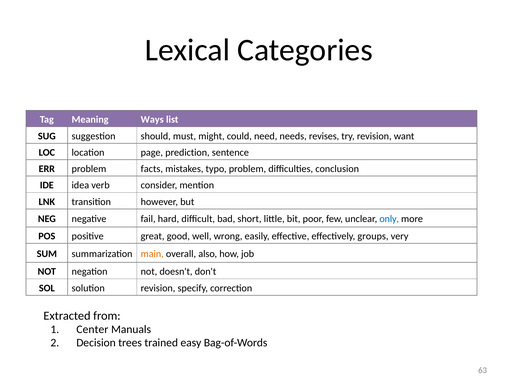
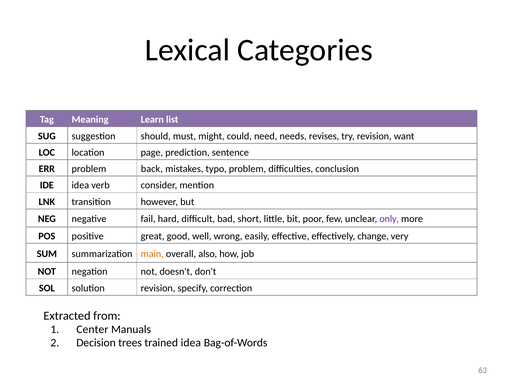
Ways: Ways -> Learn (152, 120)
facts: facts -> back (152, 169)
only colour: blue -> purple (389, 219)
groups: groups -> change (373, 237)
trained easy: easy -> idea (191, 343)
